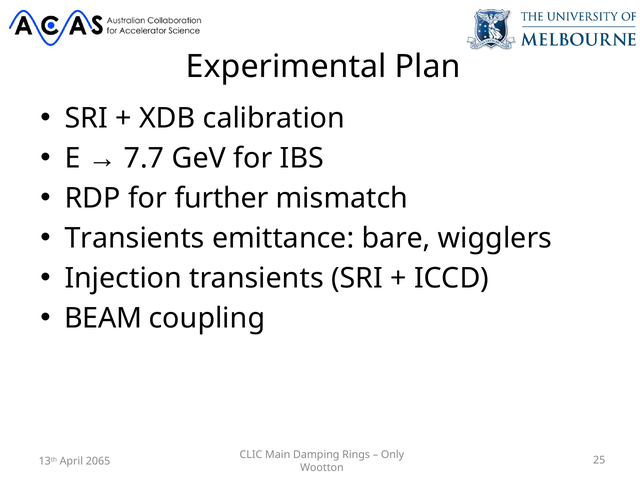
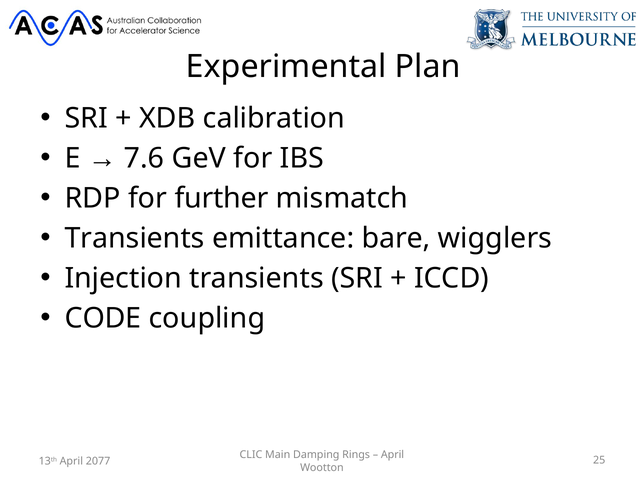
7.7: 7.7 -> 7.6 (144, 158)
BEAM: BEAM -> CODE (103, 319)
Only: Only -> April (393, 455)
2065: 2065 -> 2077 (98, 461)
